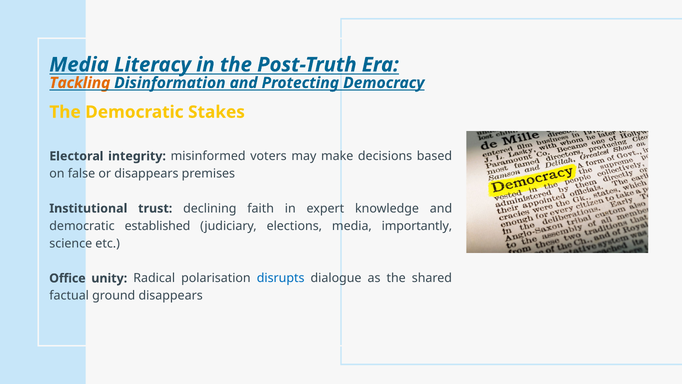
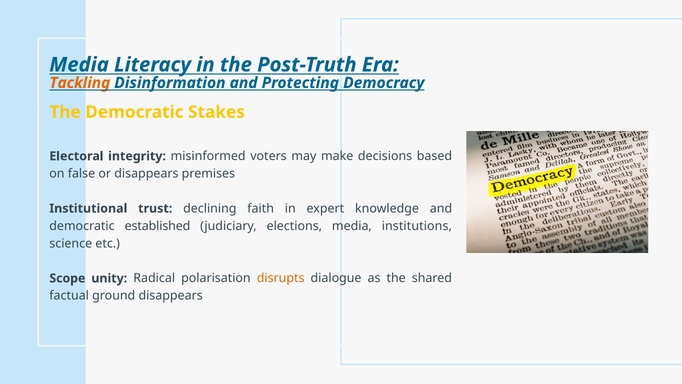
importantly: importantly -> institutions (417, 226)
Office: Office -> Scope (67, 278)
disrupts colour: blue -> orange (281, 278)
